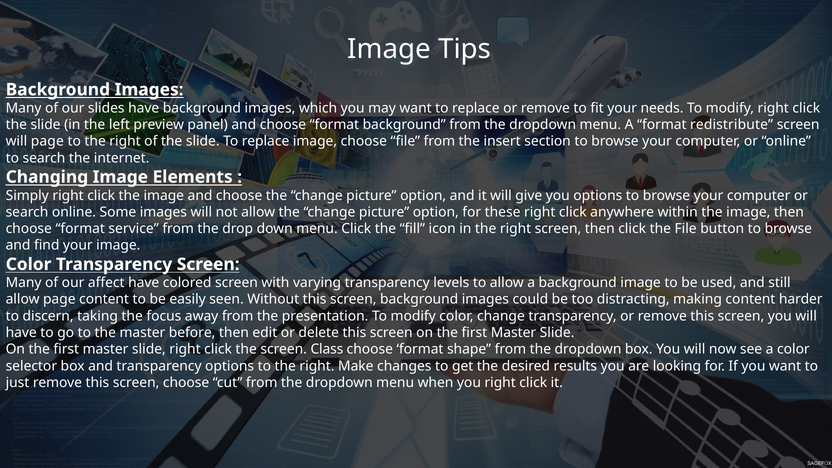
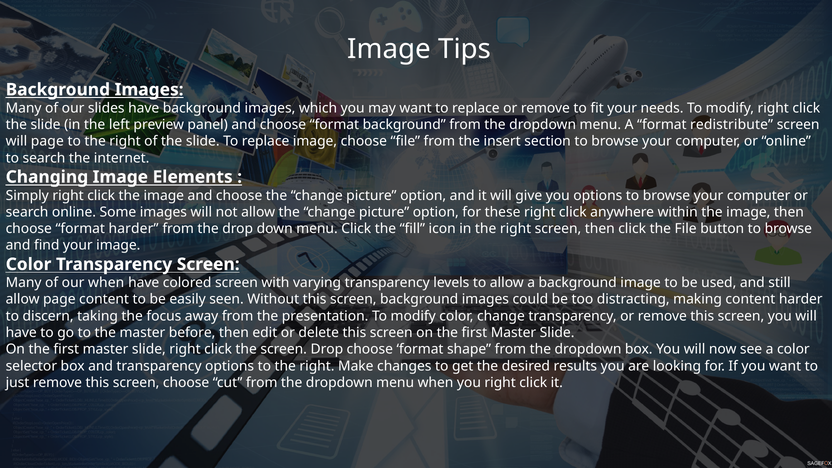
format service: service -> harder (134, 229)
our affect: affect -> when (106, 283)
screen Class: Class -> Drop (327, 349)
